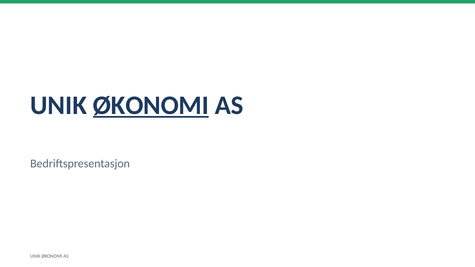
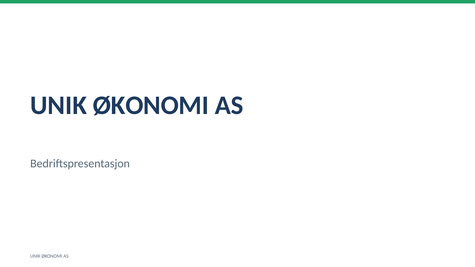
ØKONOMI underline: present -> none (151, 105)
